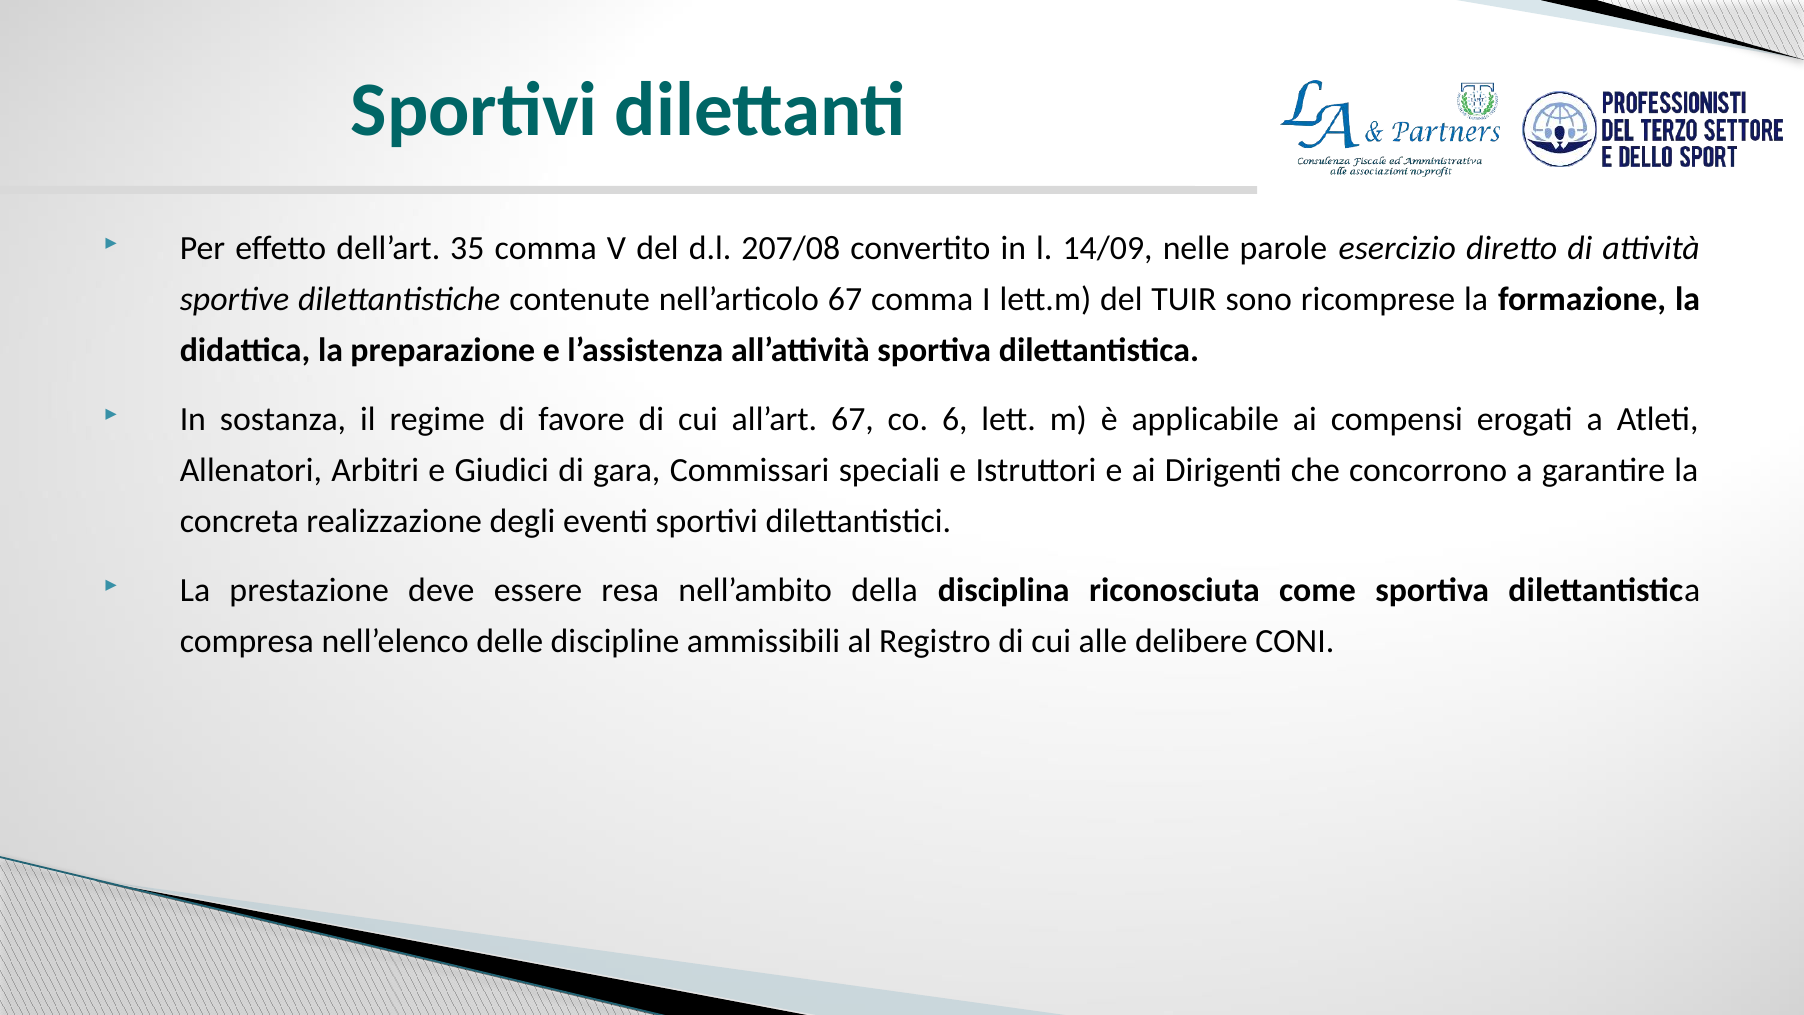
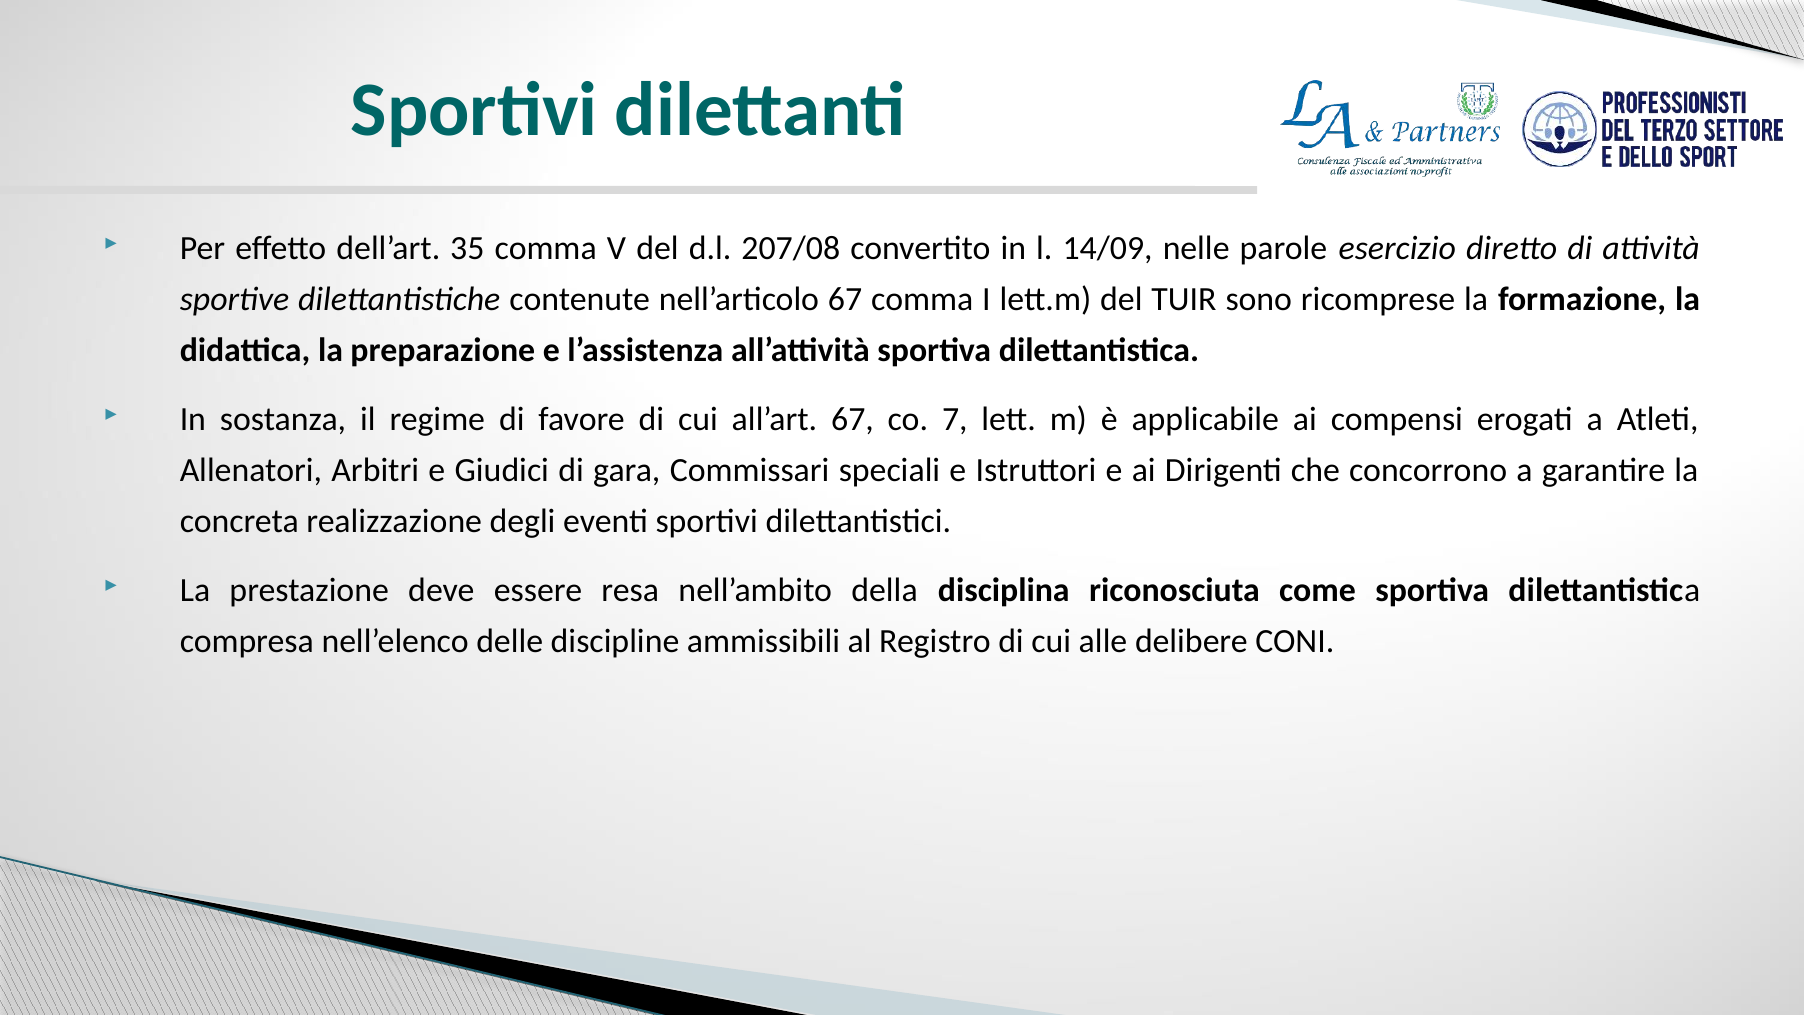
6: 6 -> 7 (955, 420)
